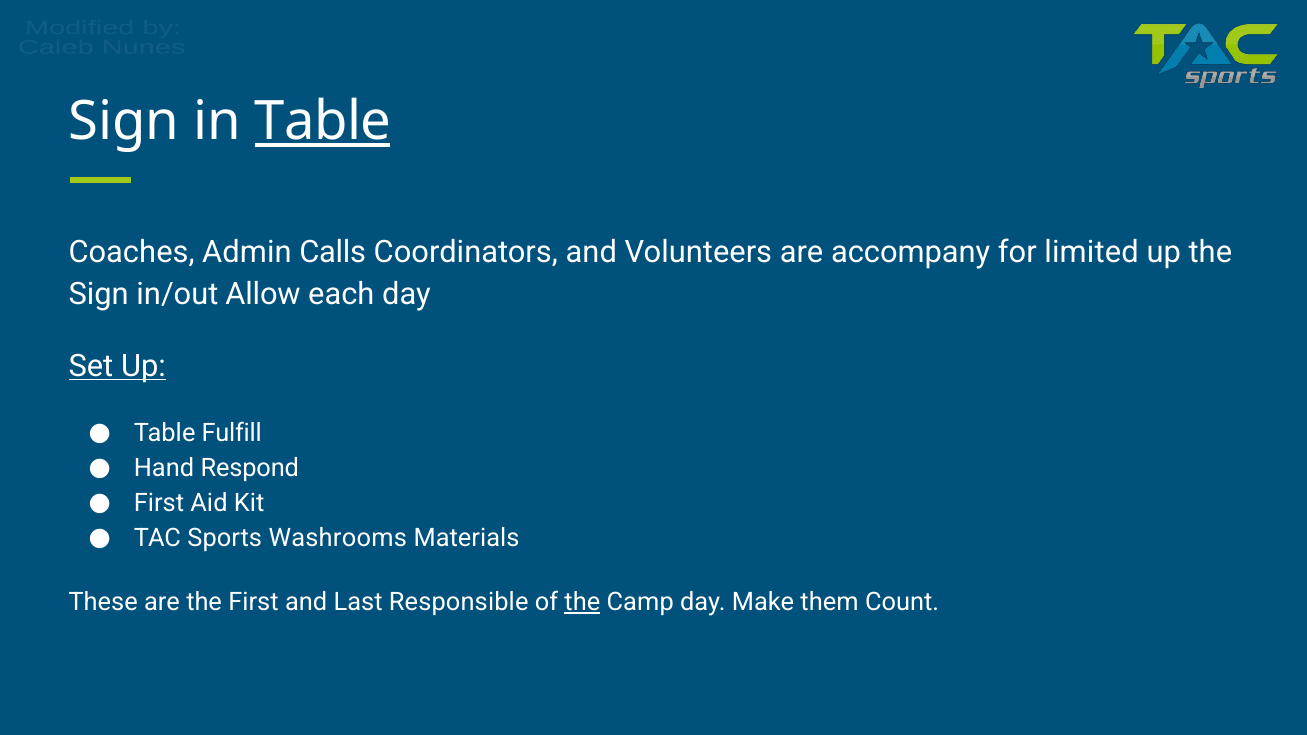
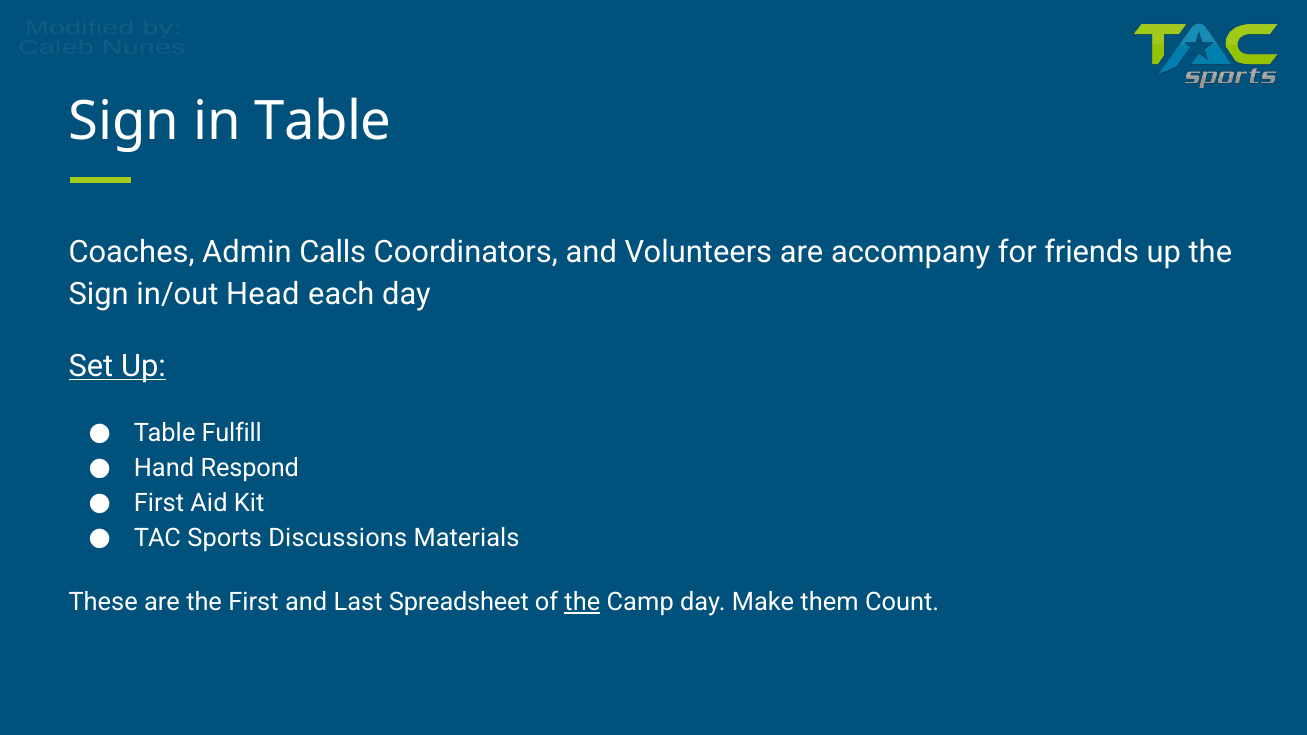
Table underline: present -> none (323, 122)
limited: limited -> friends (1092, 252)
Allow: Allow -> Head (263, 295)
Washrooms: Washrooms -> Discussions (338, 538)
Responsible: Responsible -> Spreadsheet (459, 602)
